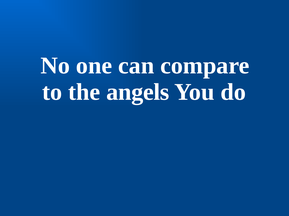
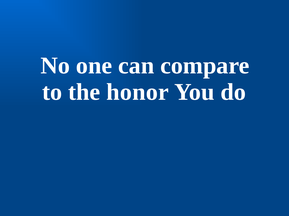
angels: angels -> honor (138, 92)
